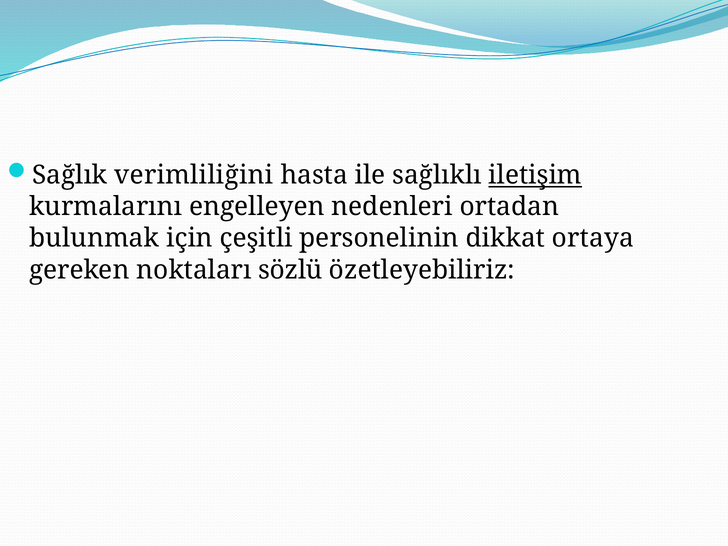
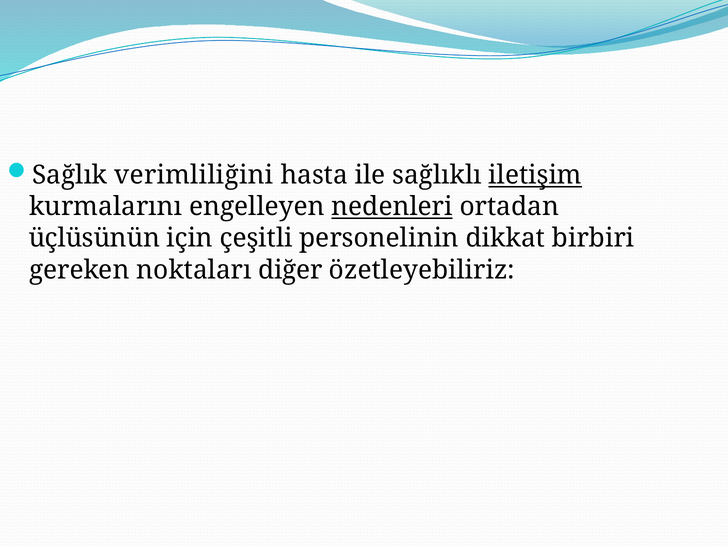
nedenleri underline: none -> present (392, 207)
bulunmak: bulunmak -> üçlüsünün (94, 238)
ortaya: ortaya -> birbiri (593, 238)
sözlü: sözlü -> diğer (290, 270)
